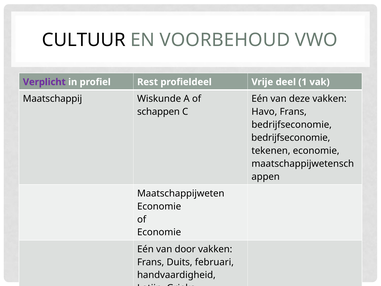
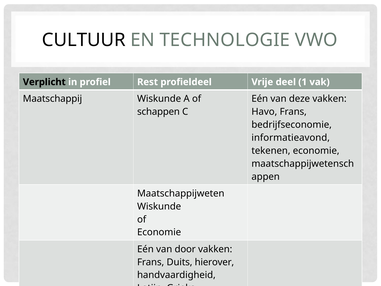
VOORBEHOUD: VOORBEHOUD -> TECHNOLOGIE (225, 40)
Verplicht colour: purple -> black (44, 82)
bedrijfseconomie: bedrijfseconomie -> informatieavond (291, 138)
Economie: Economie -> Wiskunde (159, 206)
februari: februari -> hierover (214, 262)
